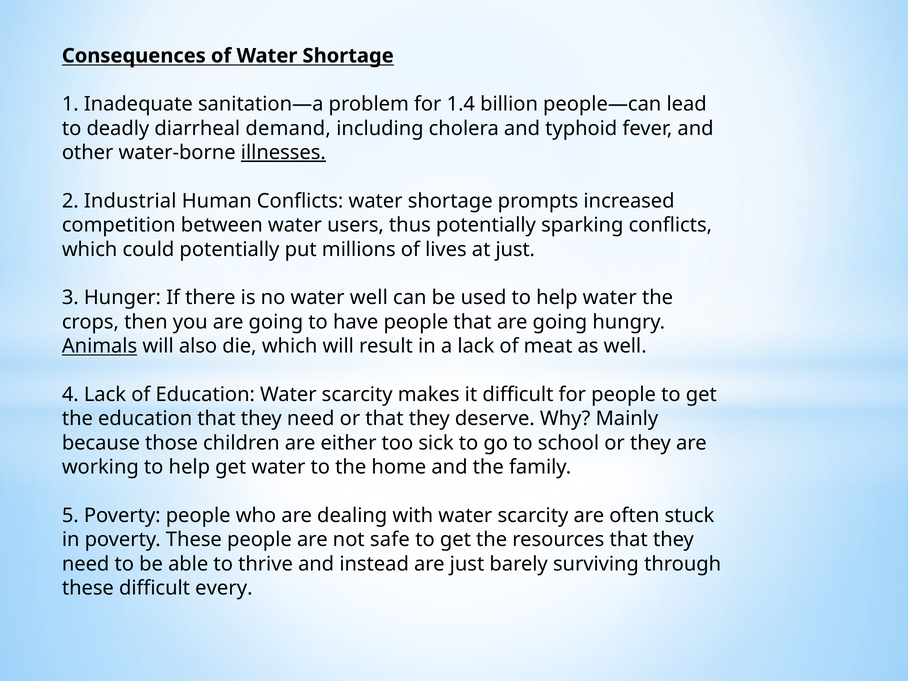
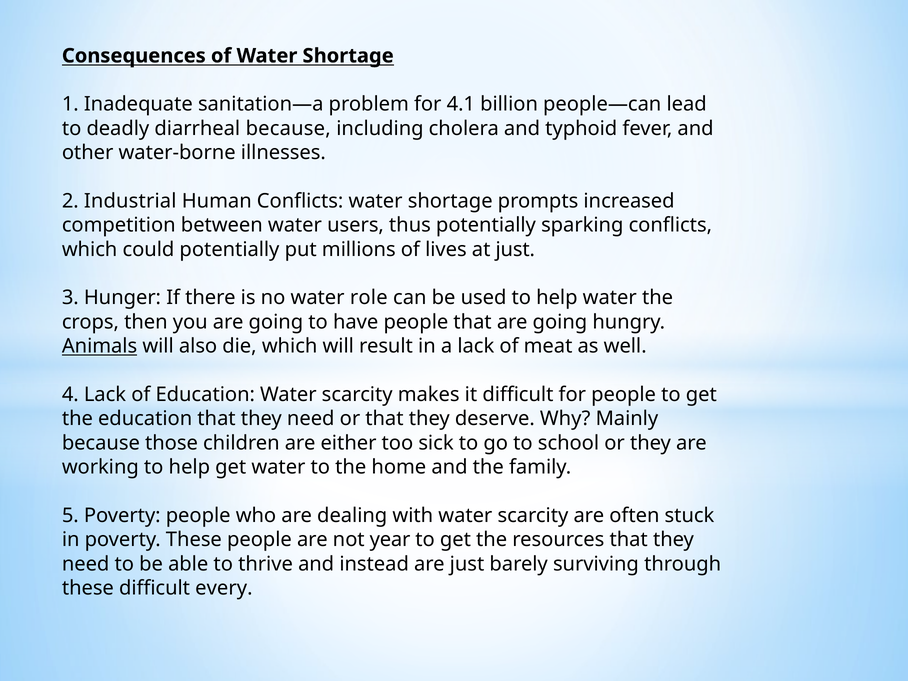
1.4: 1.4 -> 4.1 (461, 104)
diarrheal demand: demand -> because (288, 128)
illnesses underline: present -> none (283, 153)
water well: well -> role (369, 298)
safe: safe -> year (390, 540)
